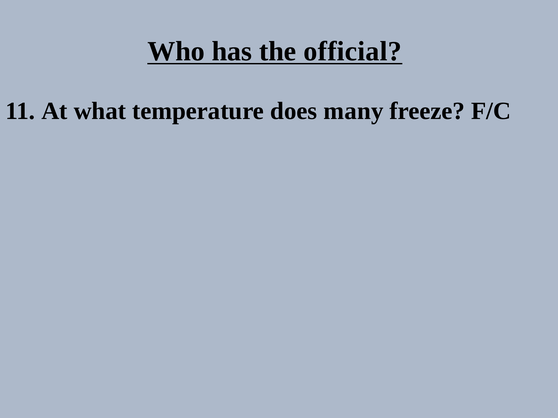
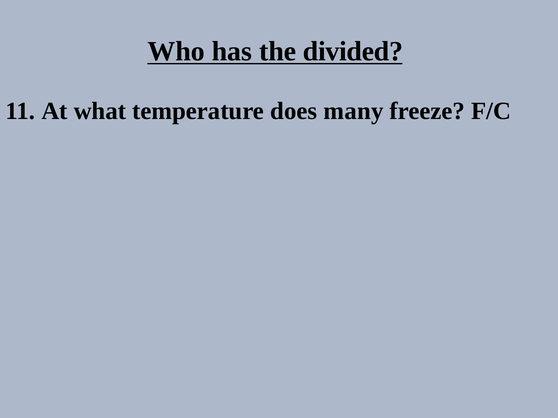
official: official -> divided (353, 51)
